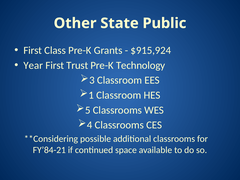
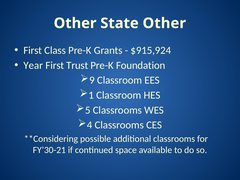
State Public: Public -> Other (164, 23)
Technology: Technology -> Foundation (141, 65)
3: 3 -> 9 (92, 80)
FY’84-21: FY’84-21 -> FY’30-21 (49, 150)
